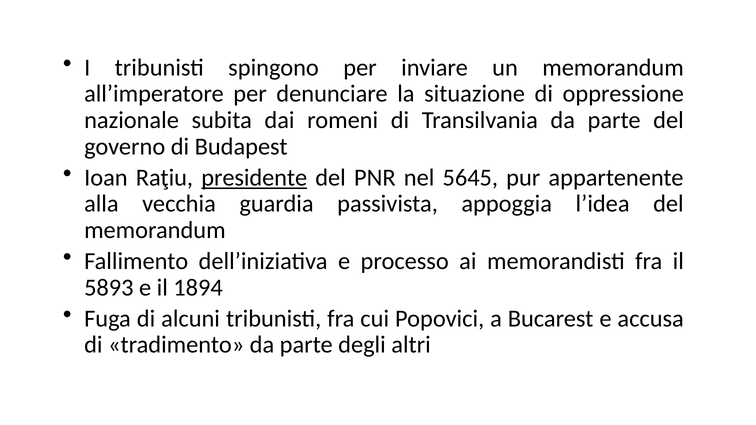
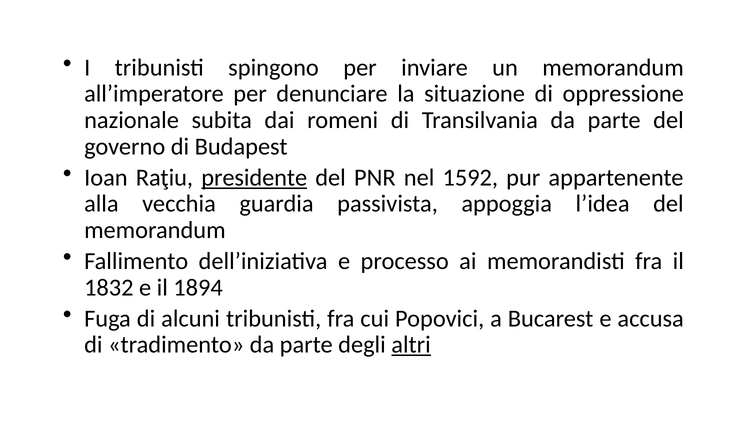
5645: 5645 -> 1592 (470, 178)
5893: 5893 -> 1832 (109, 288)
altri underline: none -> present (411, 345)
